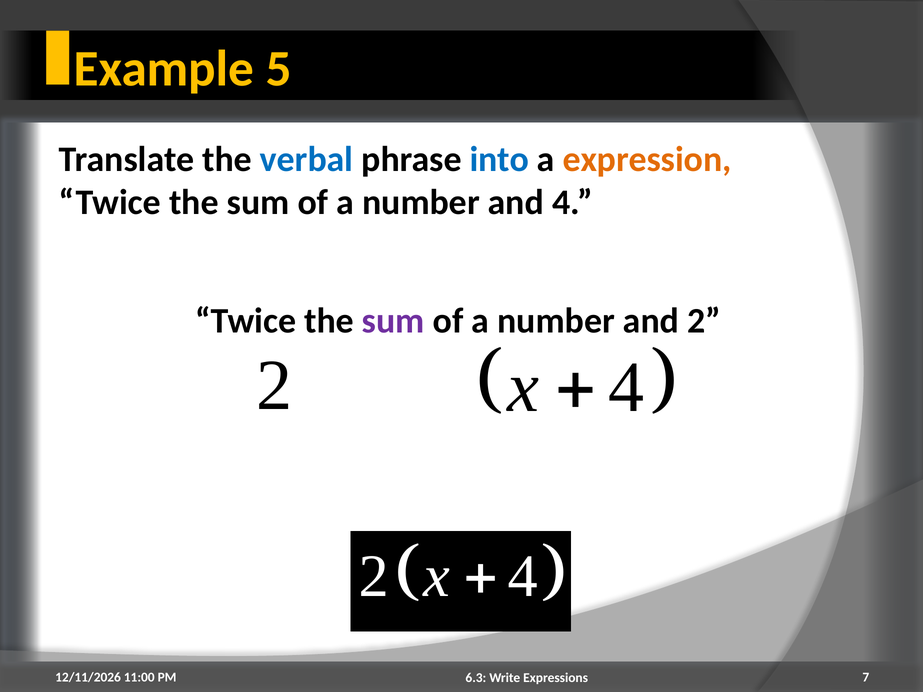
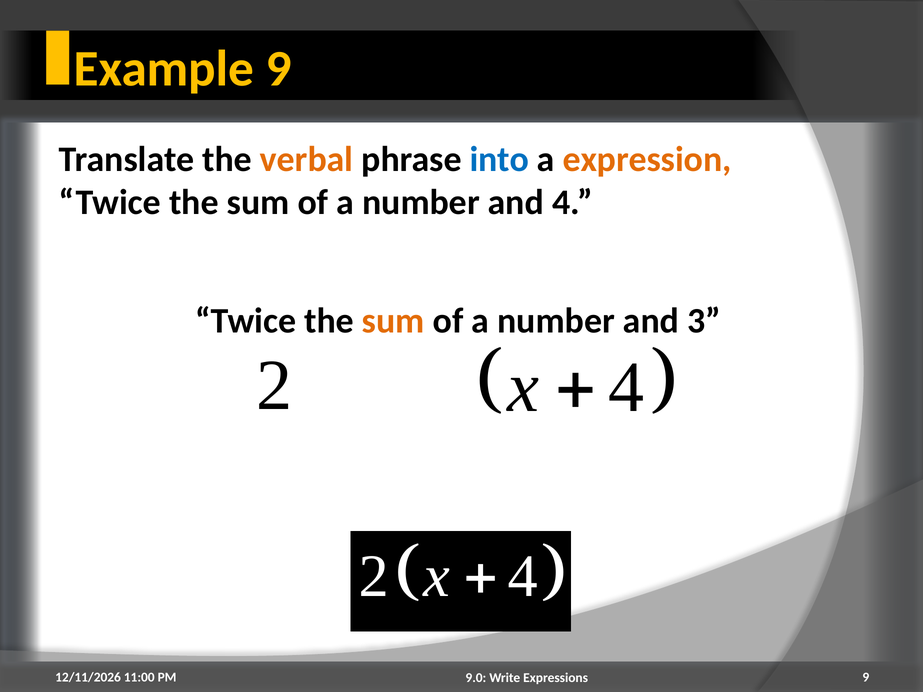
Example 5: 5 -> 9 (279, 69)
verbal colour: blue -> orange (307, 159)
sum colour: purple -> orange (393, 321)
and 2: 2 -> 3 (704, 321)
6.3: 6.3 -> 9.0 (476, 678)
Expressions 7: 7 -> 9 (866, 678)
